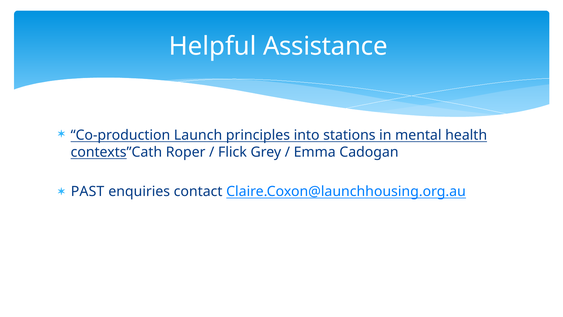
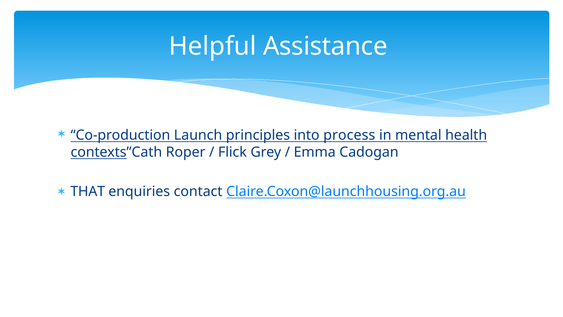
stations: stations -> process (349, 135)
PAST: PAST -> THAT (88, 191)
